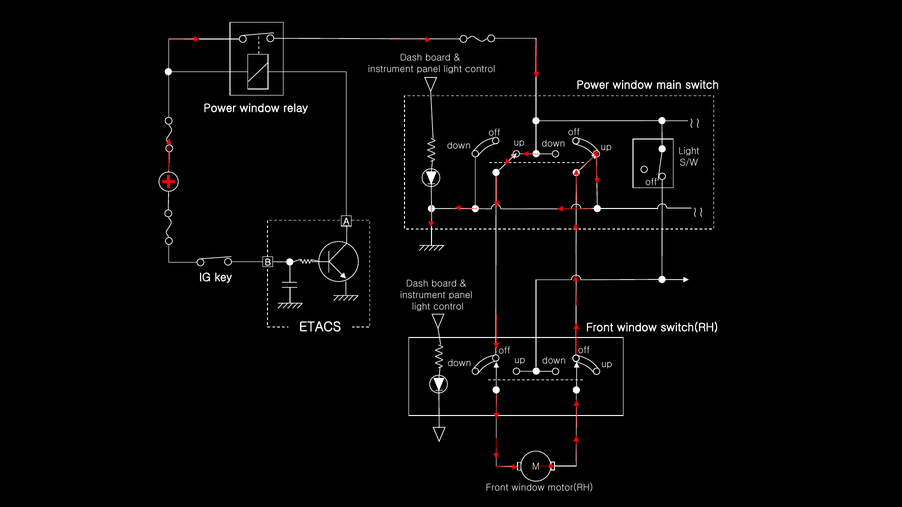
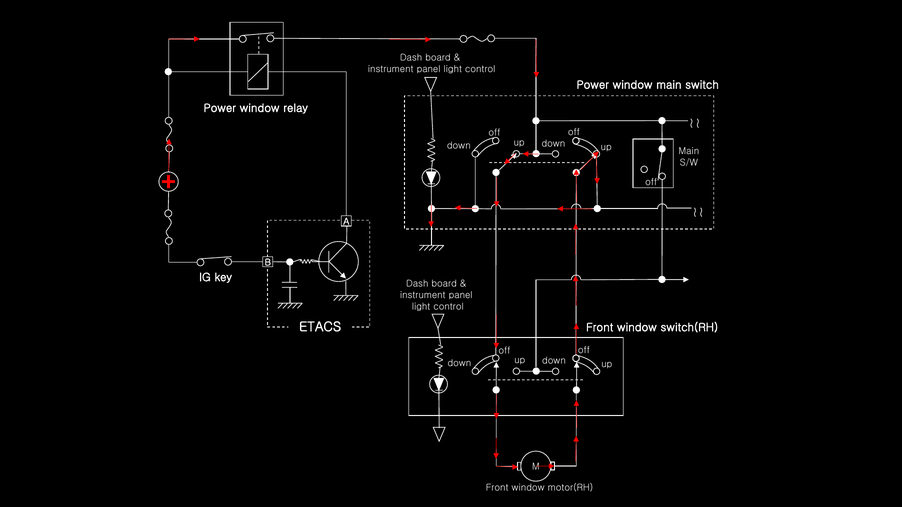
Light: Light -> Main (689, 151)
